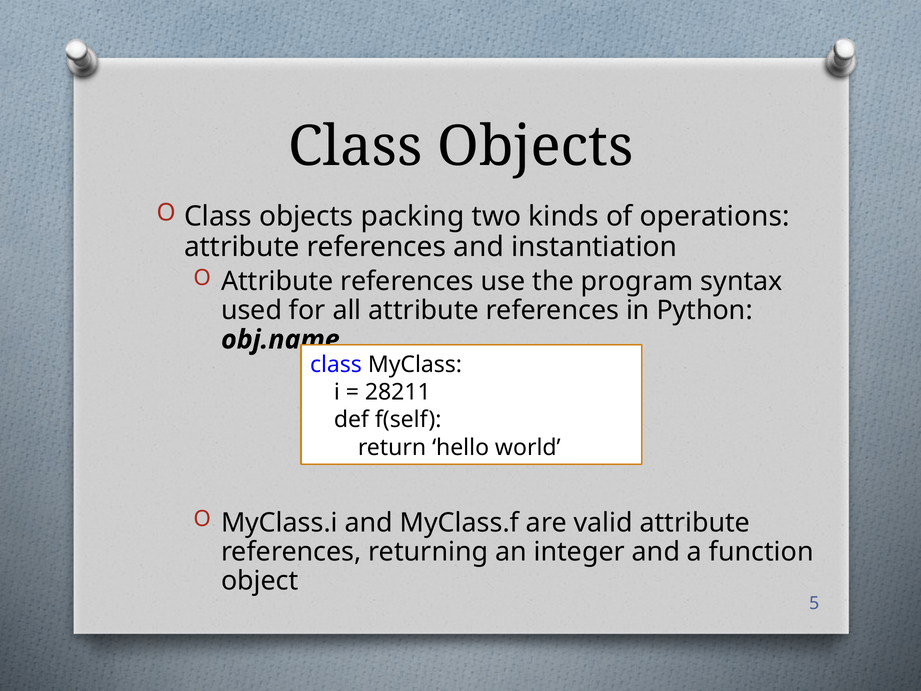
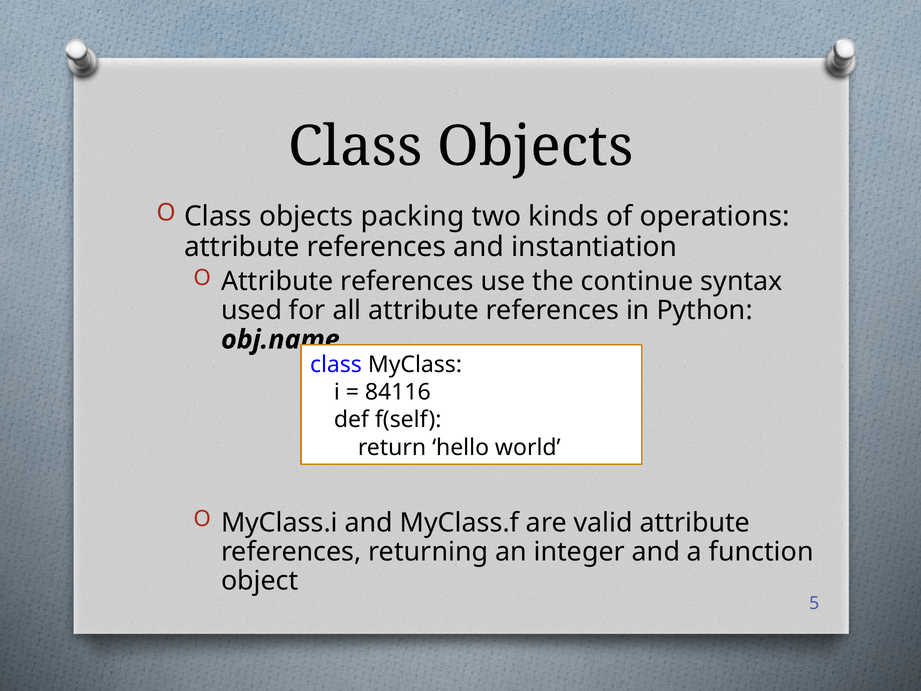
program: program -> continue (637, 282)
28211: 28211 -> 84116 (398, 392)
